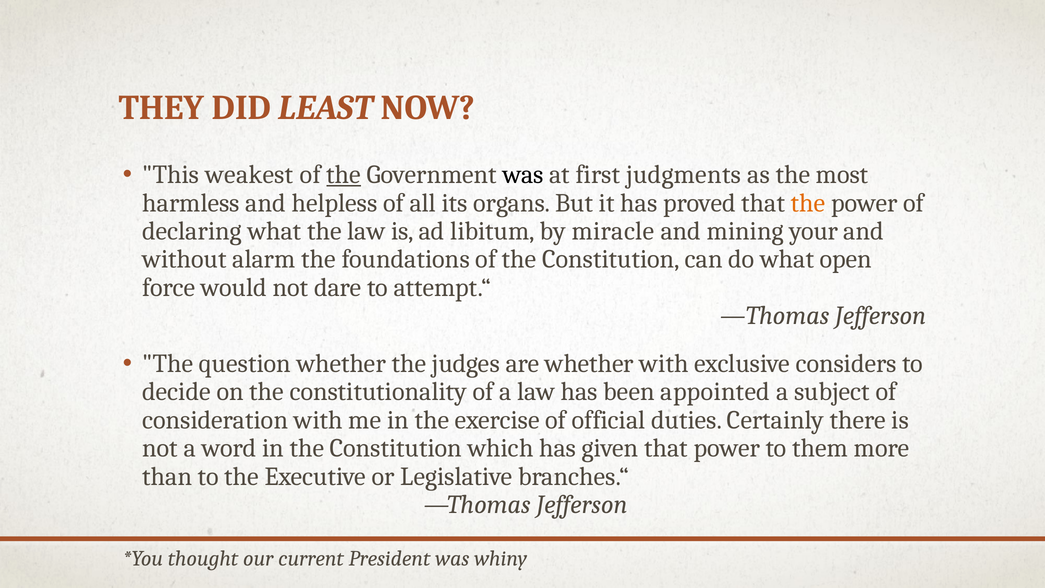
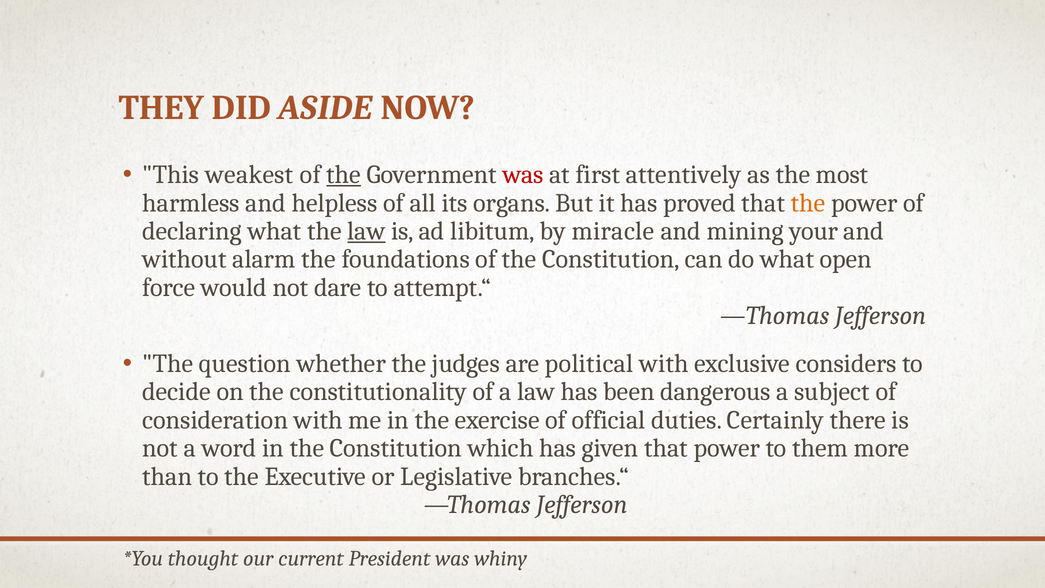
LEAST: LEAST -> ASIDE (326, 108)
was colour: black -> red (523, 175)
judgments: judgments -> attentively (684, 175)
law underline: none -> present (366, 231)
are whether: whether -> political (589, 363)
appointed: appointed -> dangerous (715, 392)
